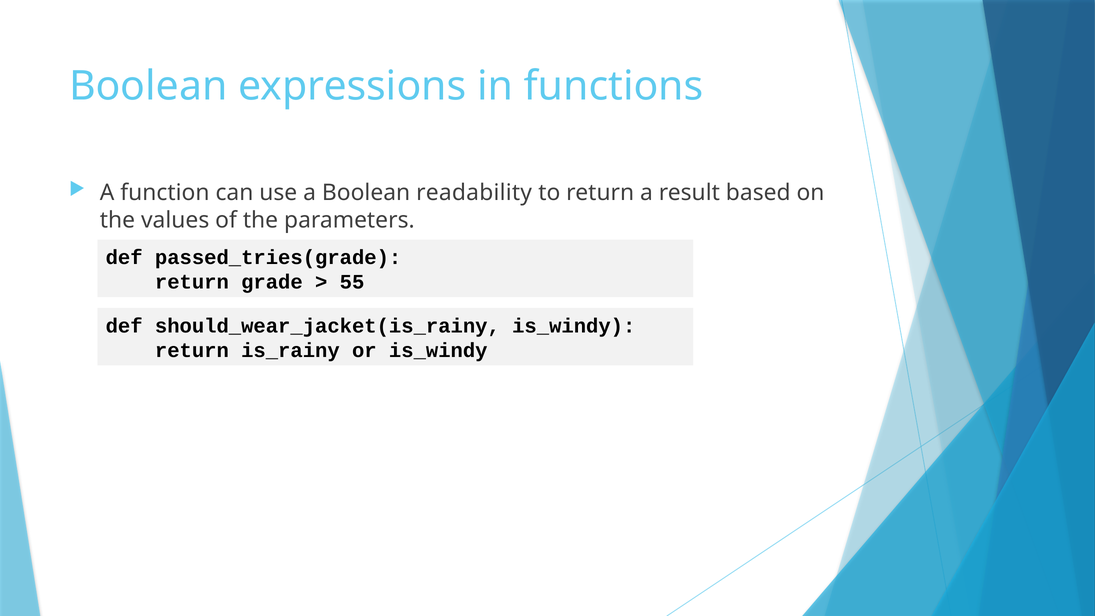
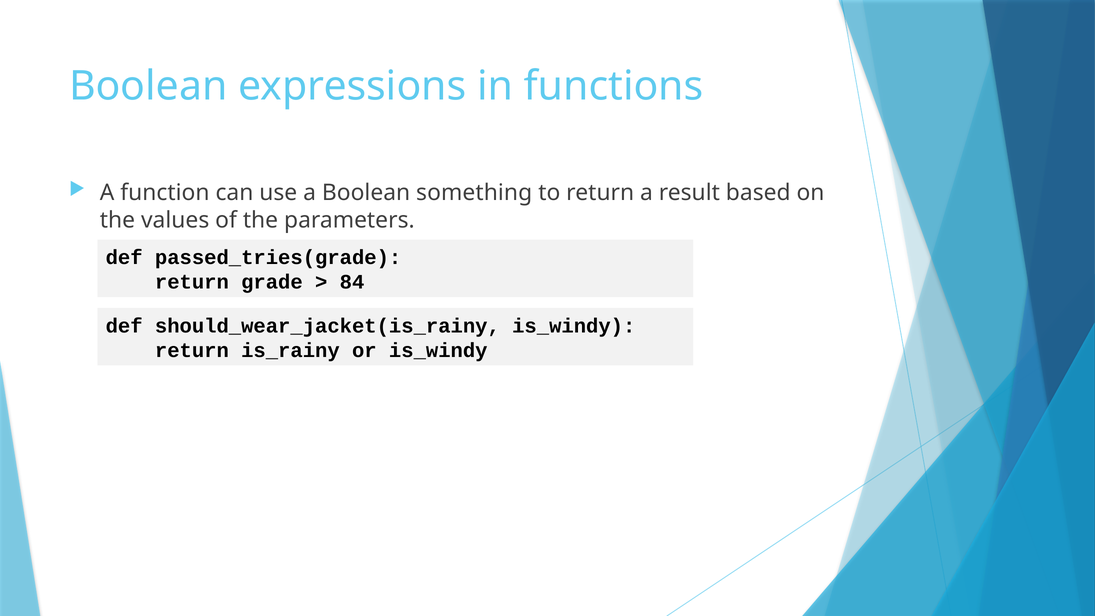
readability: readability -> something (474, 193)
55: 55 -> 84 (352, 282)
